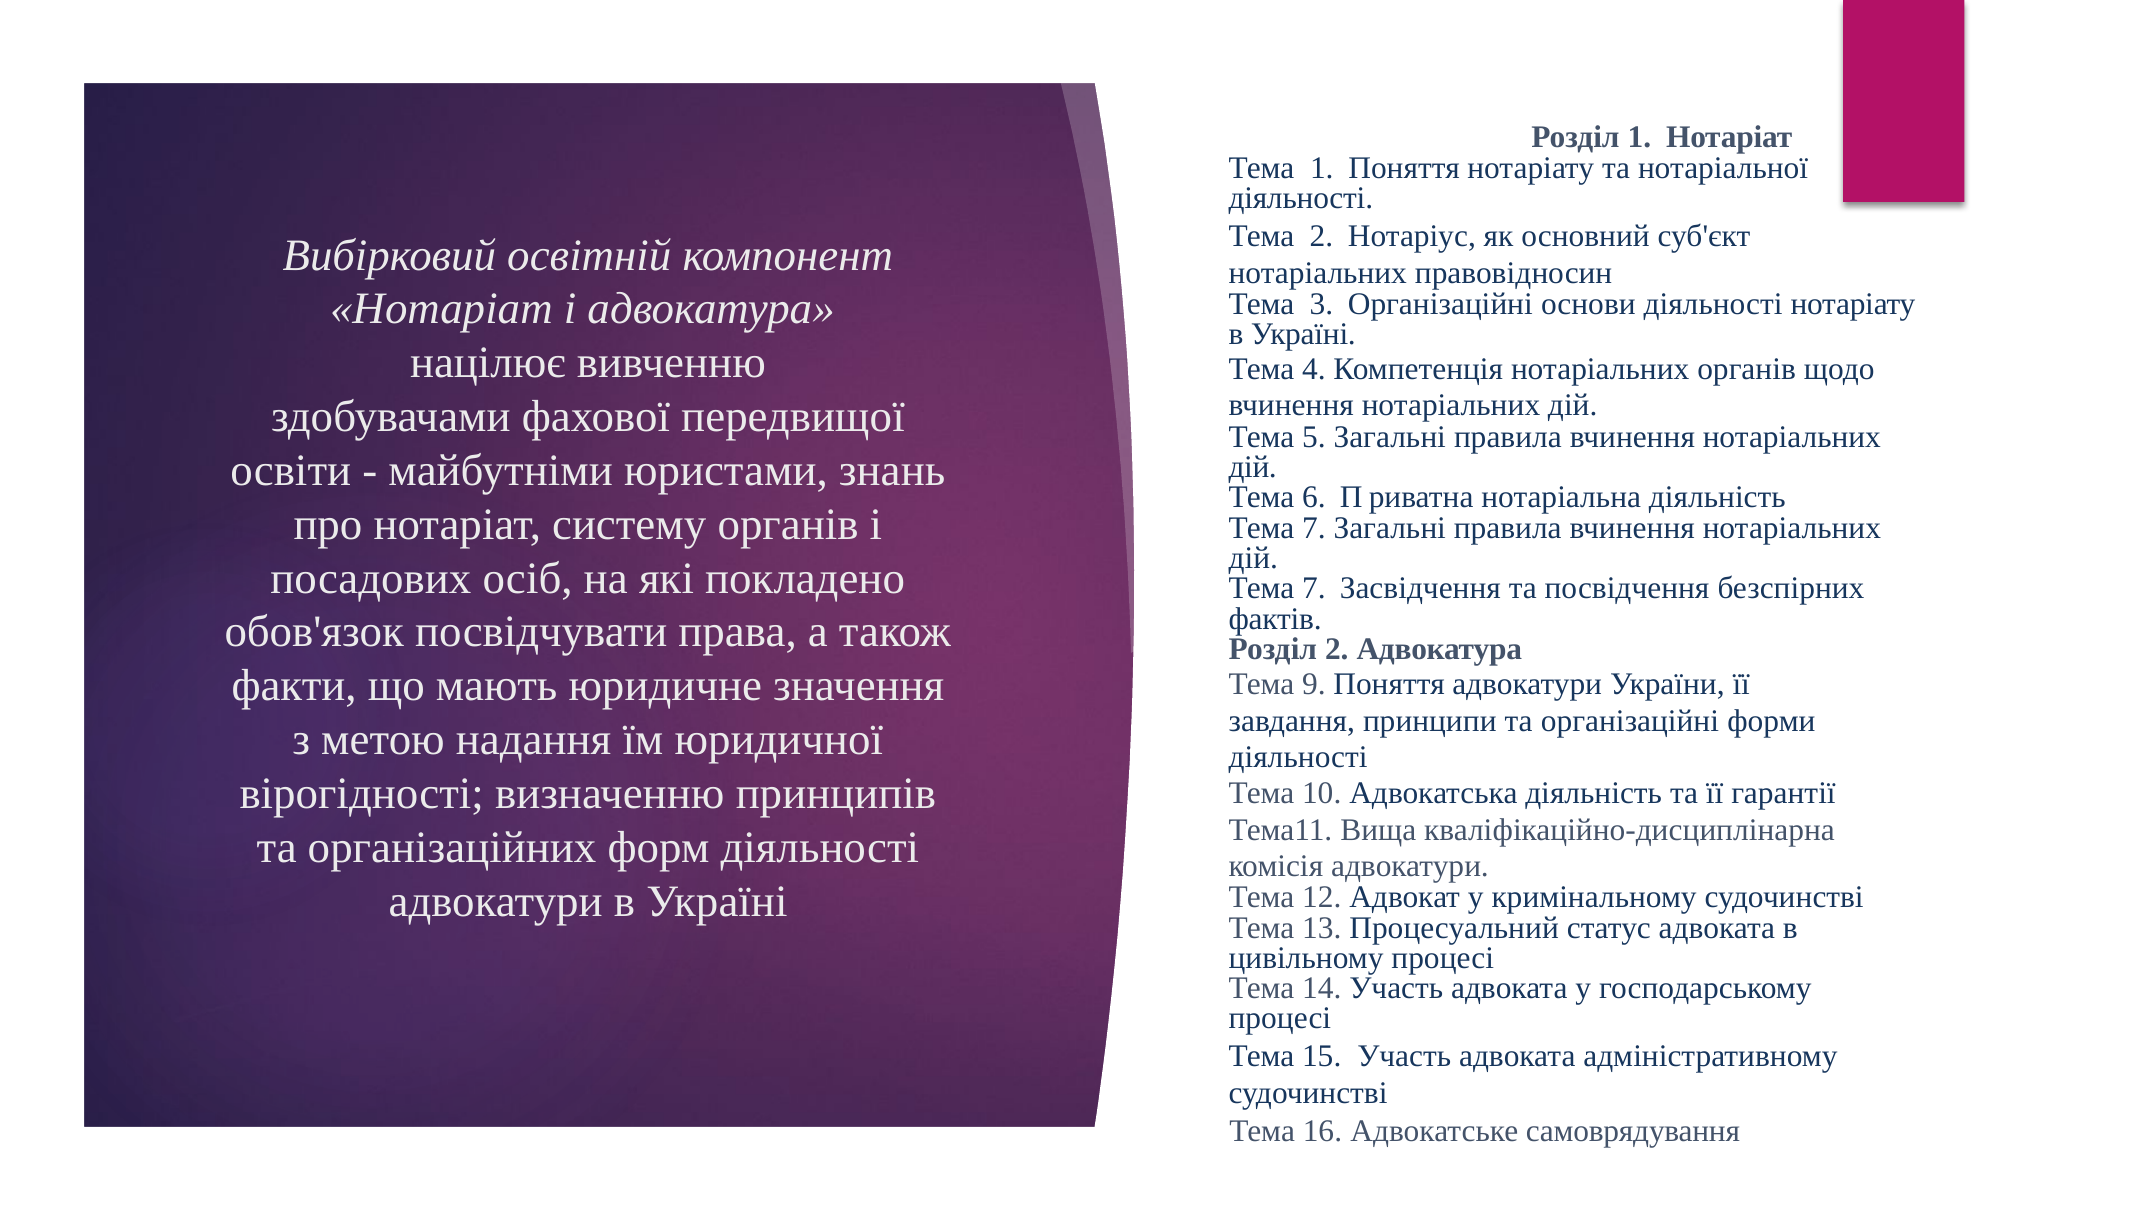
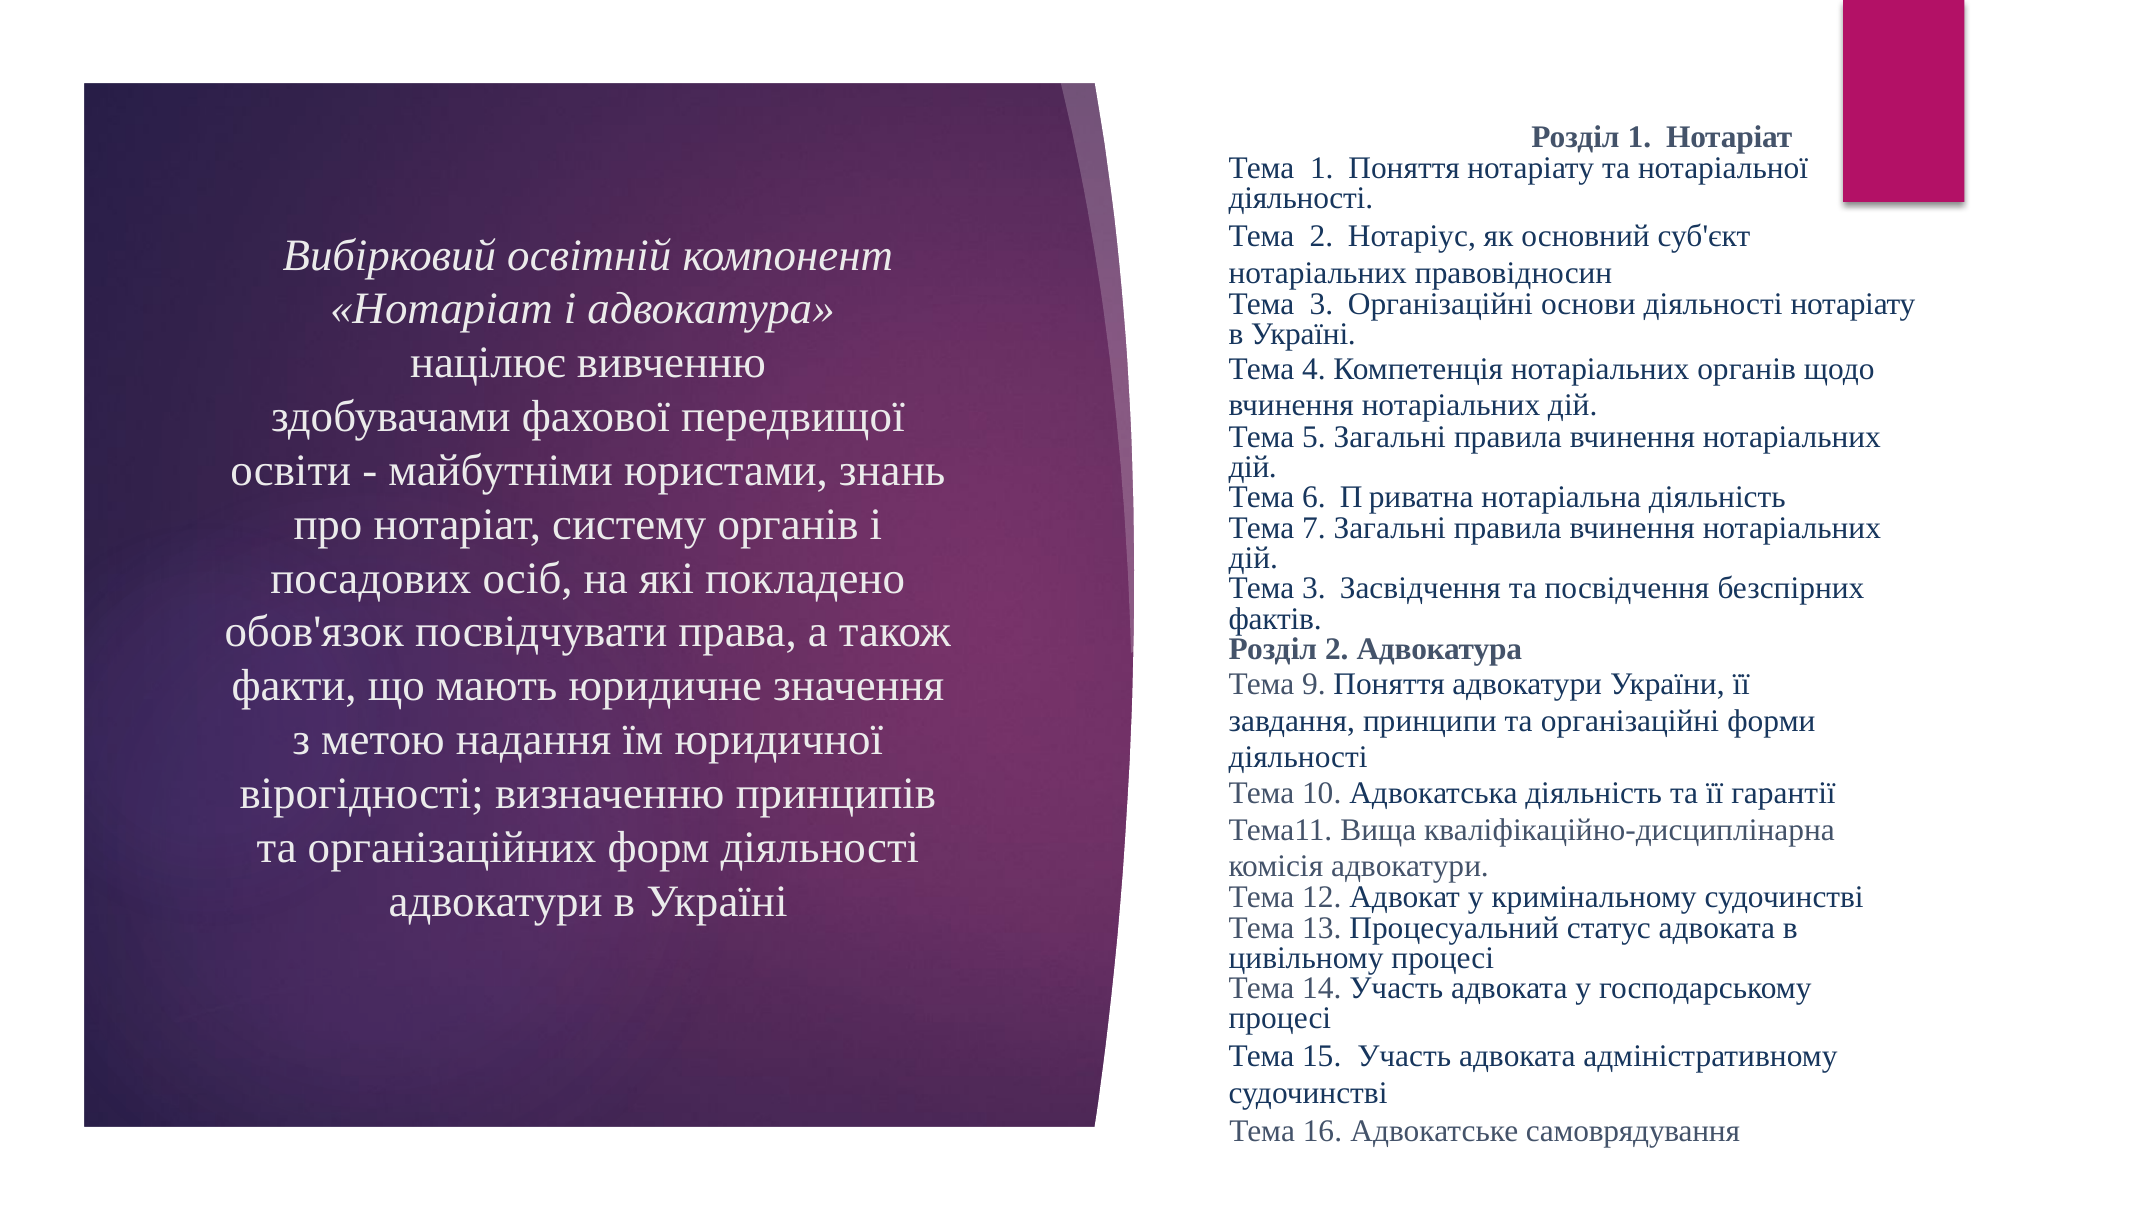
7: 7 -> 3 (1314, 588)
